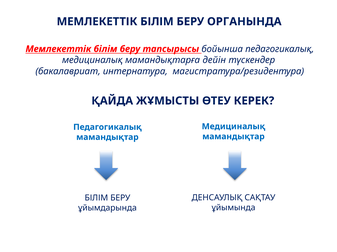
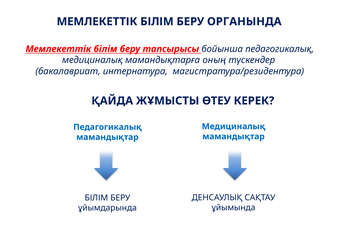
дейін: дейін -> оның (214, 60)
